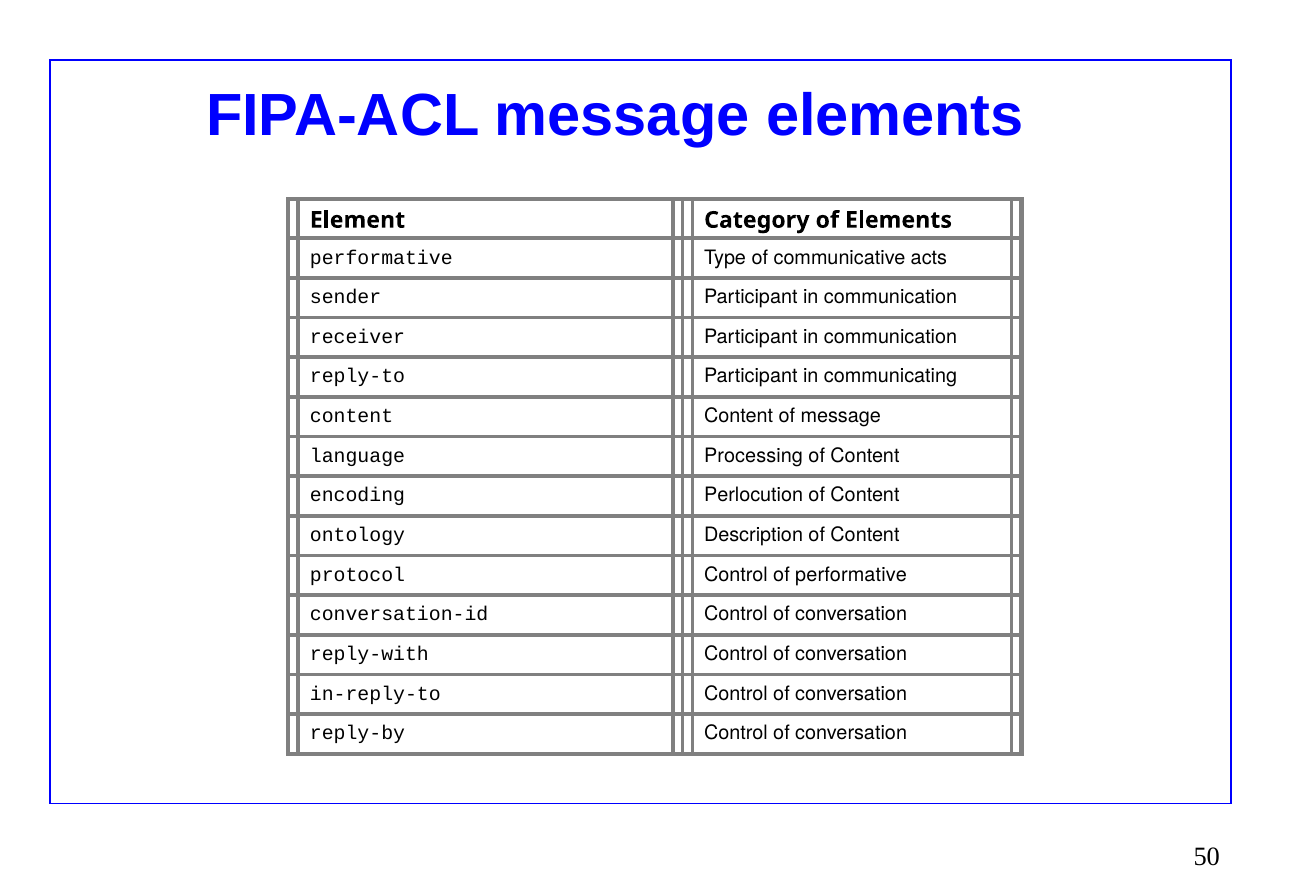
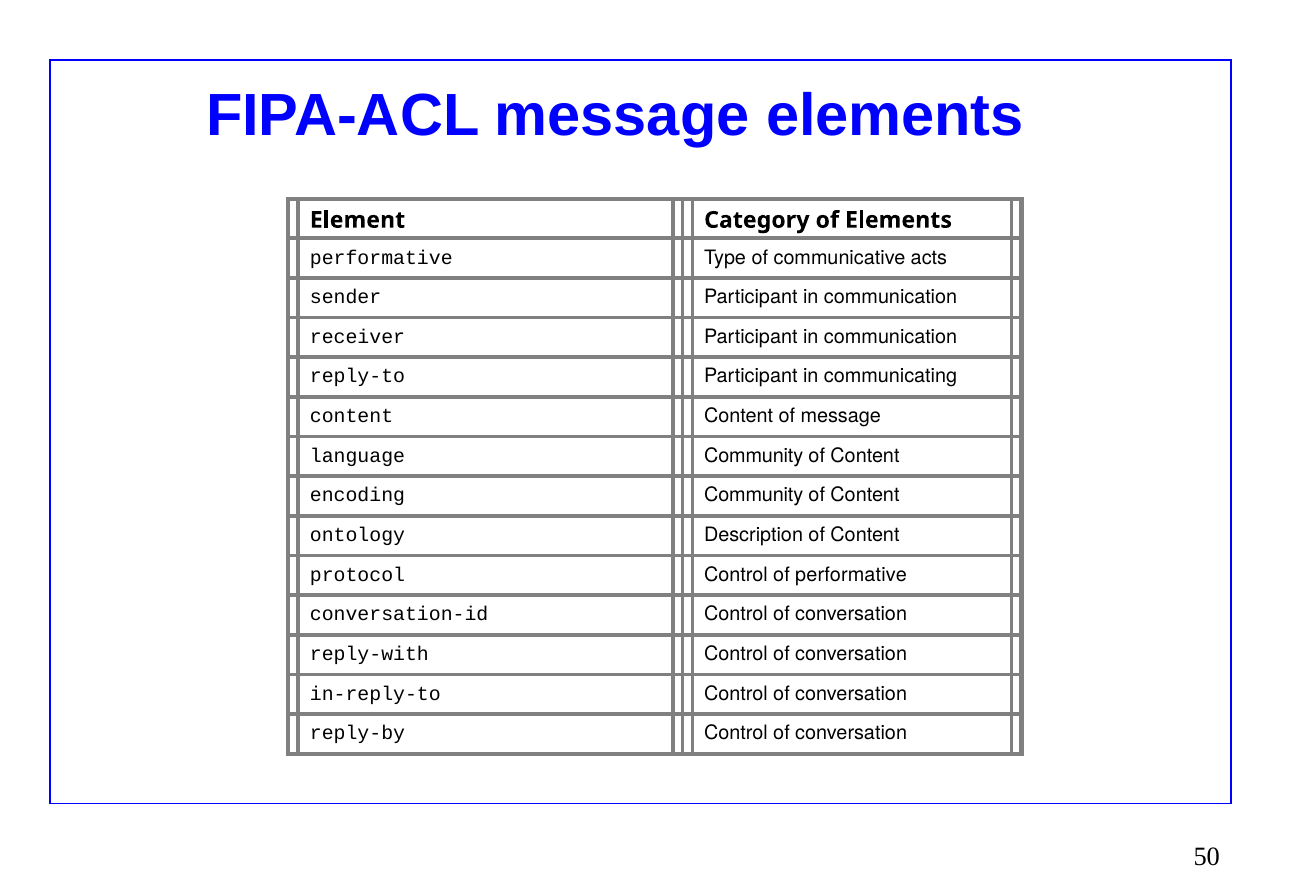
language Processing: Processing -> Community (754, 456)
encoding Perlocution: Perlocution -> Community (754, 495)
